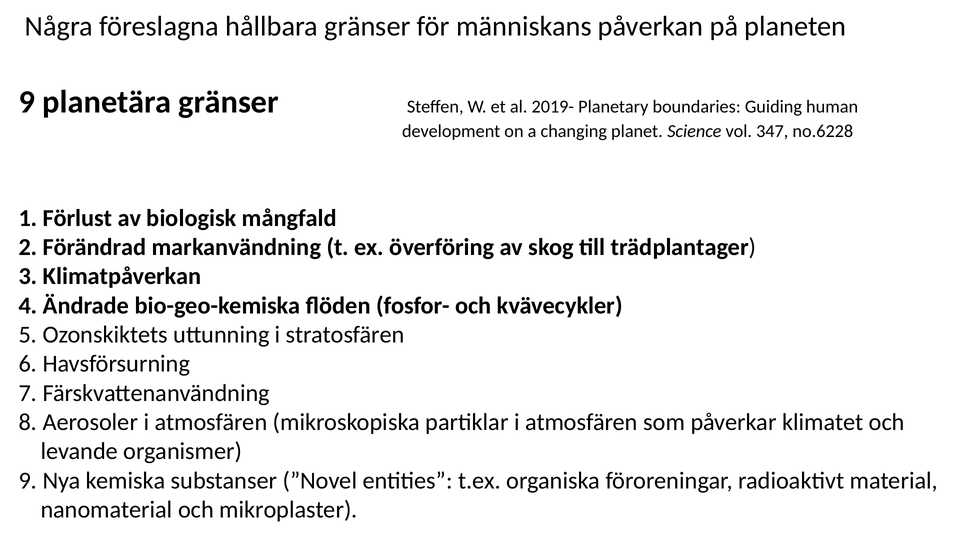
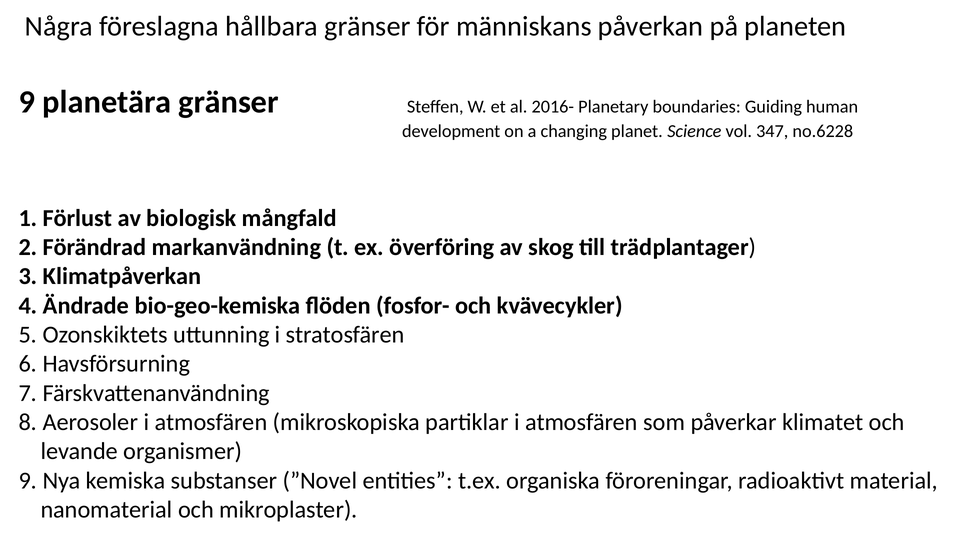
2019-: 2019- -> 2016- (553, 107)
